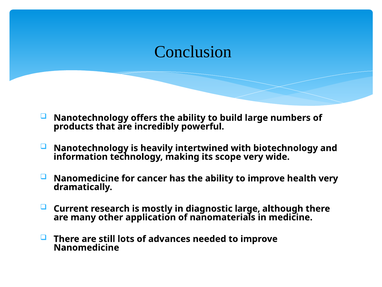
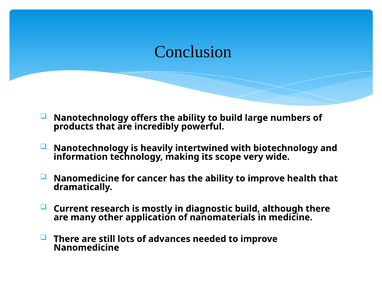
health very: very -> that (328, 178)
diagnostic large: large -> build (247, 208)
